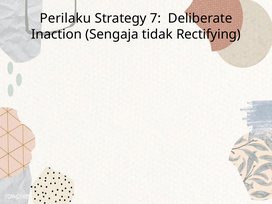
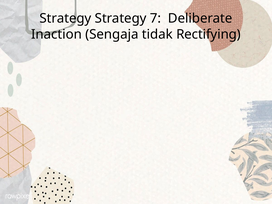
Perilaku: Perilaku -> Strategy (65, 18)
